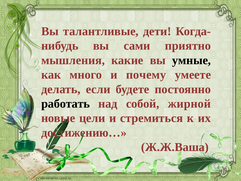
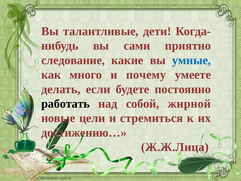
мышления: мышления -> следование (73, 60)
умные colour: black -> blue (192, 60)
Ж.Ж.Ваша: Ж.Ж.Ваша -> Ж.Ж.Лица (175, 147)
